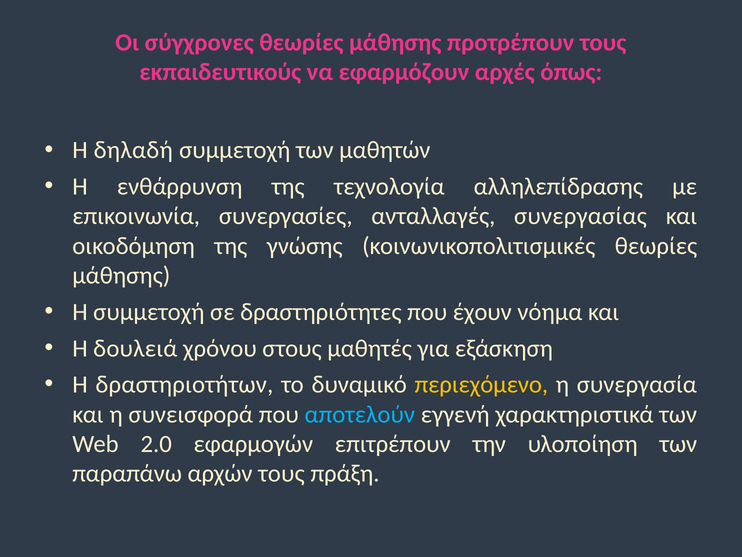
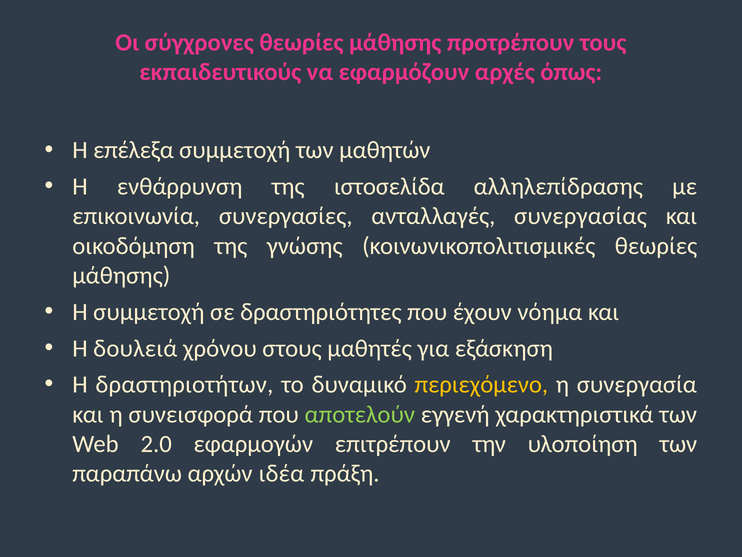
δηλαδή: δηλαδή -> επέλεξα (133, 150)
τεχνολογία: τεχνολογία -> ιστοσελίδα (389, 186)
αποτελούν colour: light blue -> light green (360, 414)
αρχών τους: τους -> ιδέα (281, 473)
